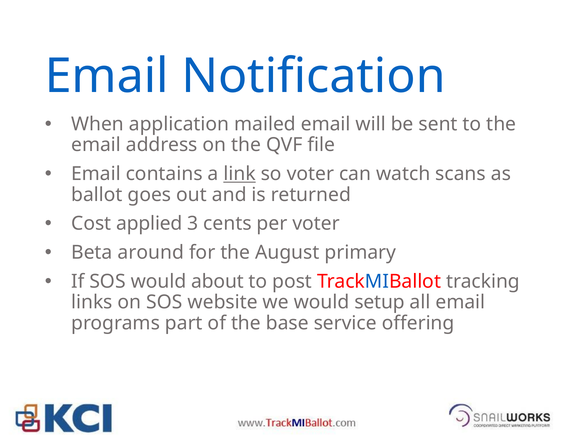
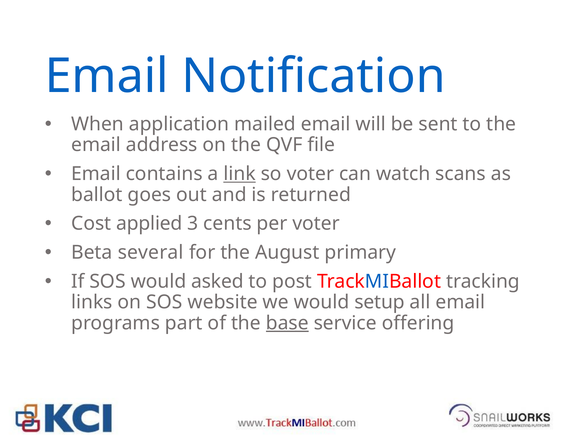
around: around -> several (151, 253)
about: about -> asked (217, 282)
base underline: none -> present (287, 323)
